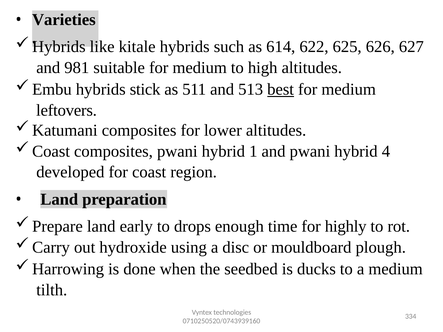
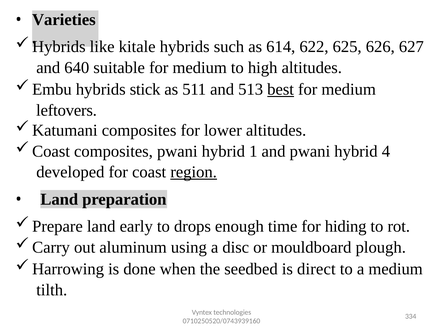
981: 981 -> 640 (77, 68)
region underline: none -> present (194, 172)
highly: highly -> hiding (346, 227)
hydroxide: hydroxide -> aluminum (133, 248)
ducks: ducks -> direct (316, 269)
